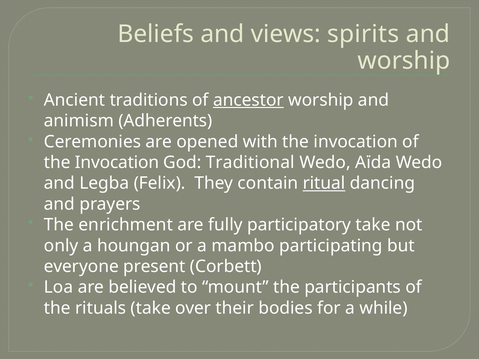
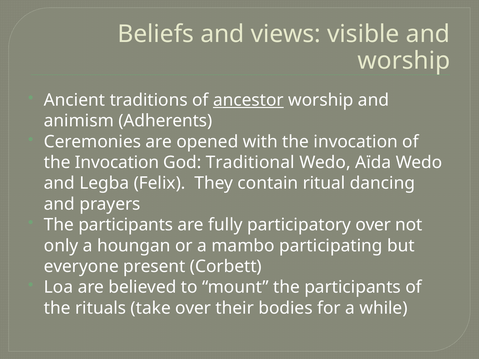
spirits: spirits -> visible (363, 34)
ritual underline: present -> none (324, 183)
enrichment: enrichment -> participants (126, 225)
participatory take: take -> over (373, 225)
